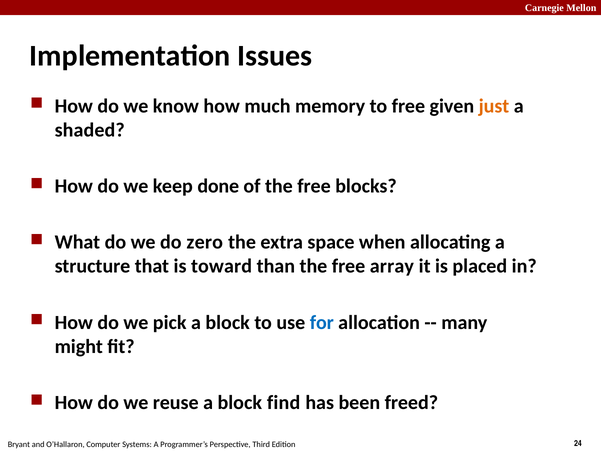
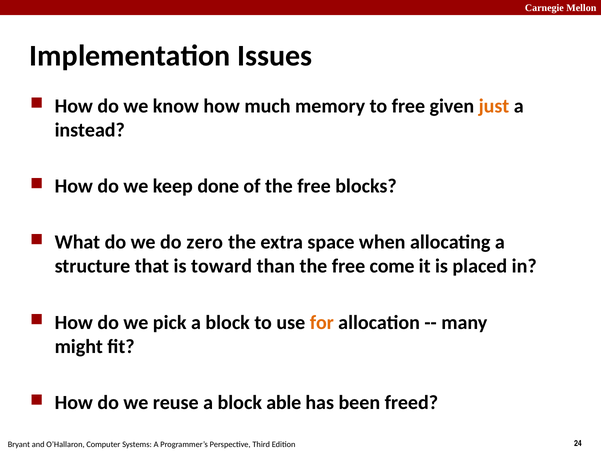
shaded: shaded -> instead (90, 130)
array: array -> come (392, 266)
for colour: blue -> orange (322, 322)
find: find -> able (284, 402)
